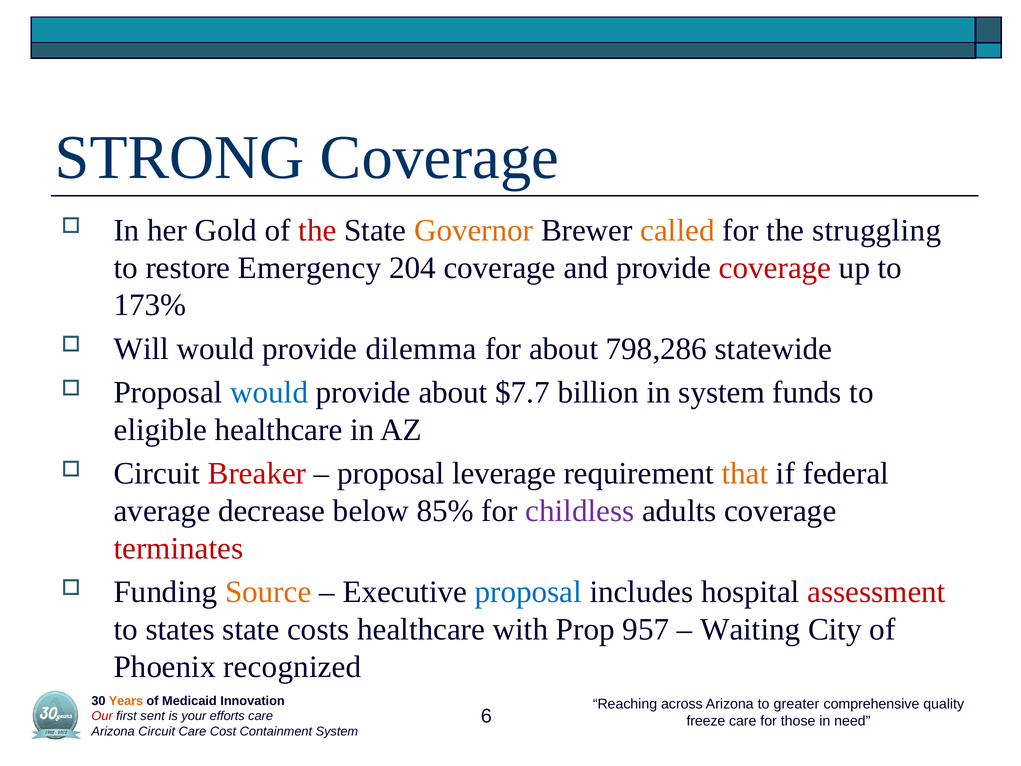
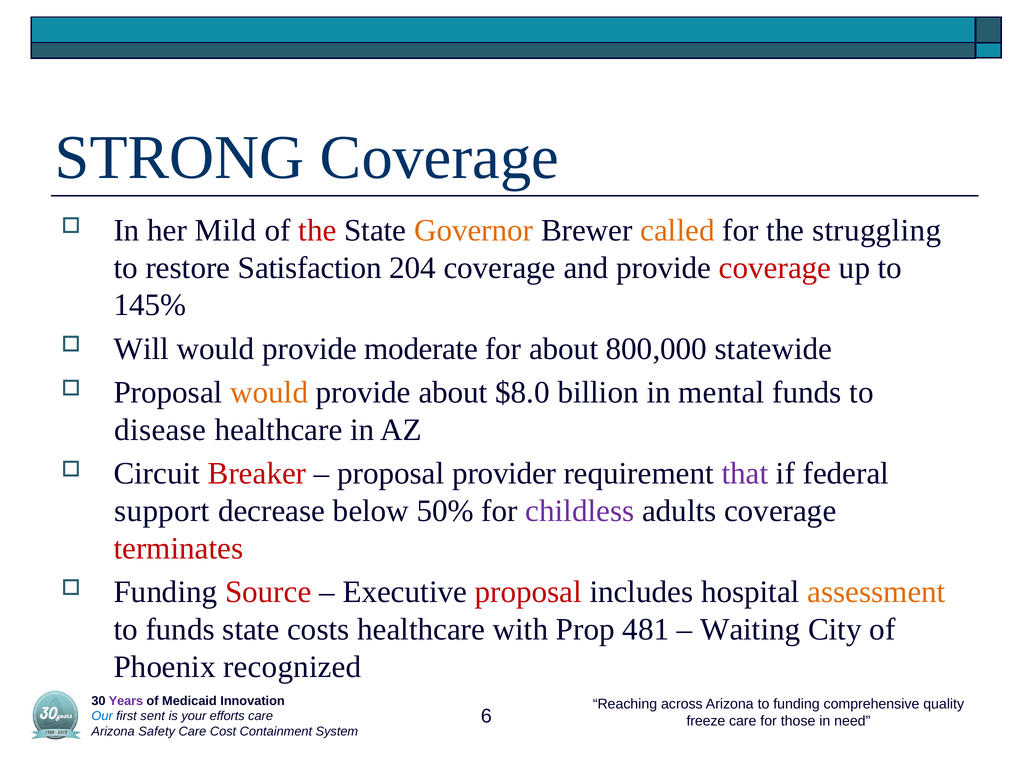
Gold: Gold -> Mild (226, 230)
Emergency: Emergency -> Satisfaction (310, 268)
173%: 173% -> 145% (150, 305)
dilemma: dilemma -> moderate (421, 349)
798,286: 798,286 -> 800,000 (656, 349)
would colour: blue -> orange (269, 392)
$7.7: $7.7 -> $8.0 (523, 392)
in system: system -> mental (721, 392)
eligible: eligible -> disease (160, 430)
leverage: leverage -> provider (504, 473)
that colour: orange -> purple (745, 473)
average: average -> support (162, 511)
85%: 85% -> 50% (445, 511)
Source colour: orange -> red (268, 592)
proposal colour: blue -> red (528, 592)
assessment colour: red -> orange (876, 592)
to states: states -> funds (180, 629)
957: 957 -> 481 (646, 629)
Years colour: orange -> purple (126, 701)
to greater: greater -> funding (797, 704)
Our colour: red -> blue (102, 716)
Arizona Circuit: Circuit -> Safety (157, 731)
